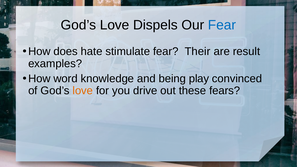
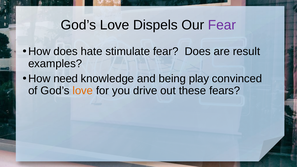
Fear colour: blue -> purple (222, 25)
fear Their: Their -> Does (198, 52)
word: word -> need (66, 79)
